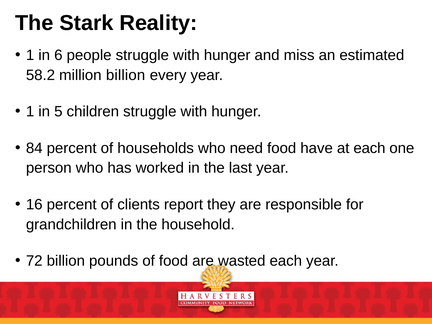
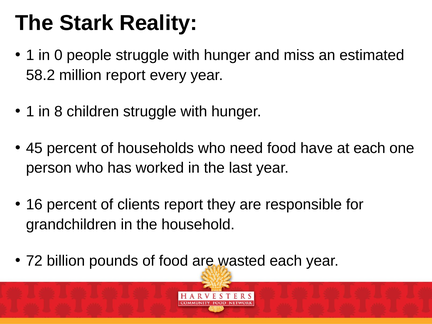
6: 6 -> 0 (58, 55)
million billion: billion -> report (126, 75)
5: 5 -> 8 (58, 112)
84: 84 -> 45 (34, 148)
